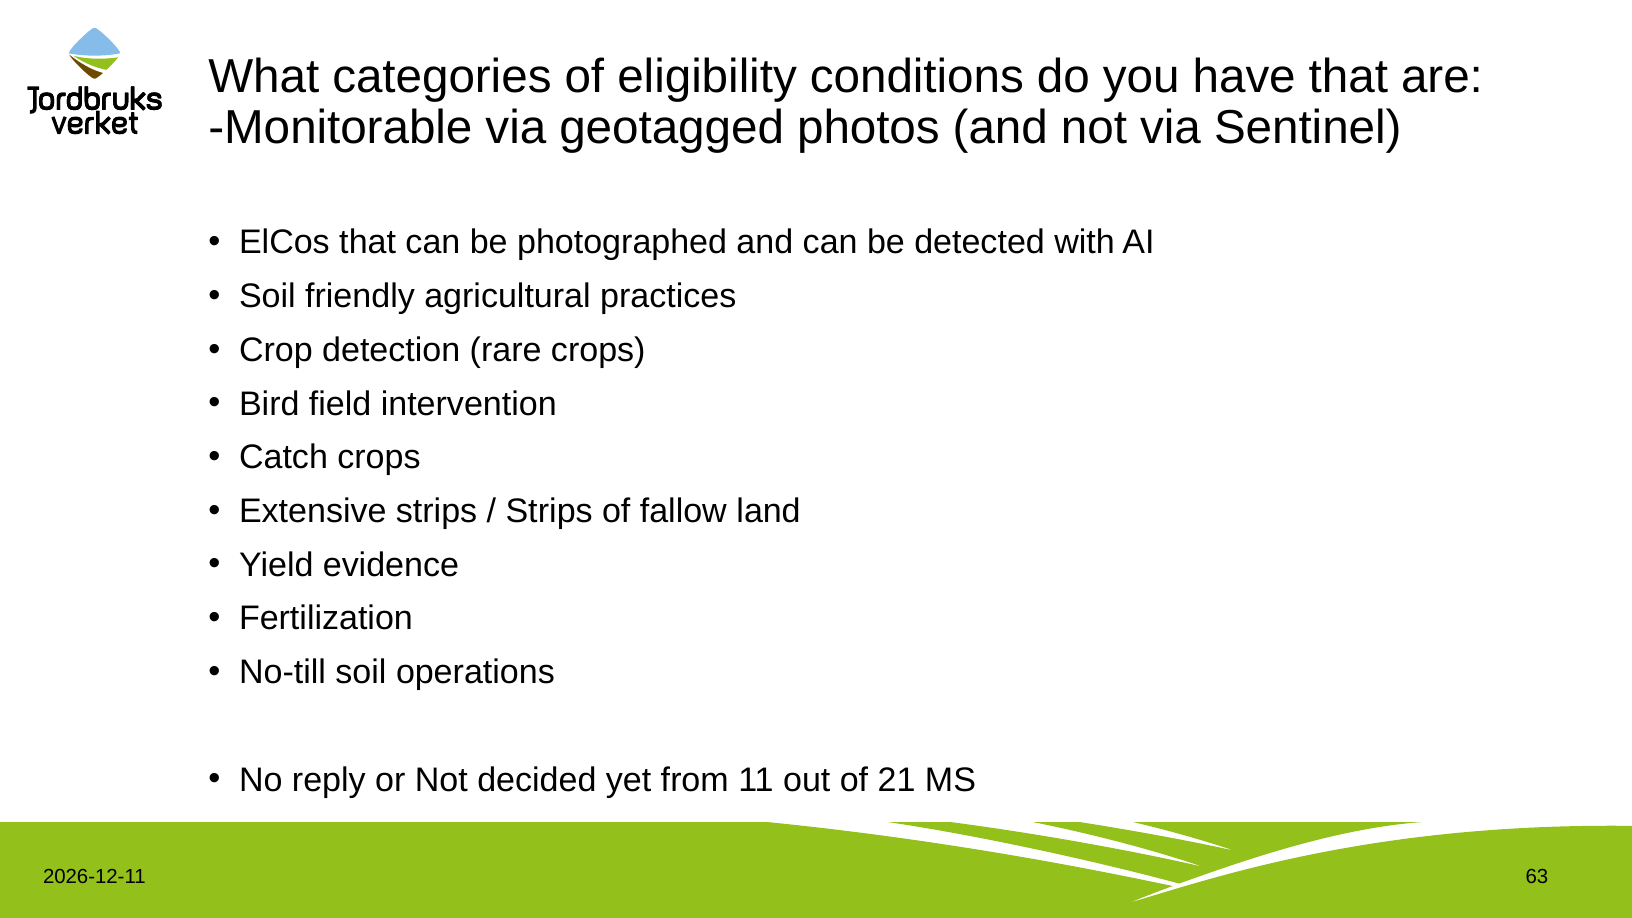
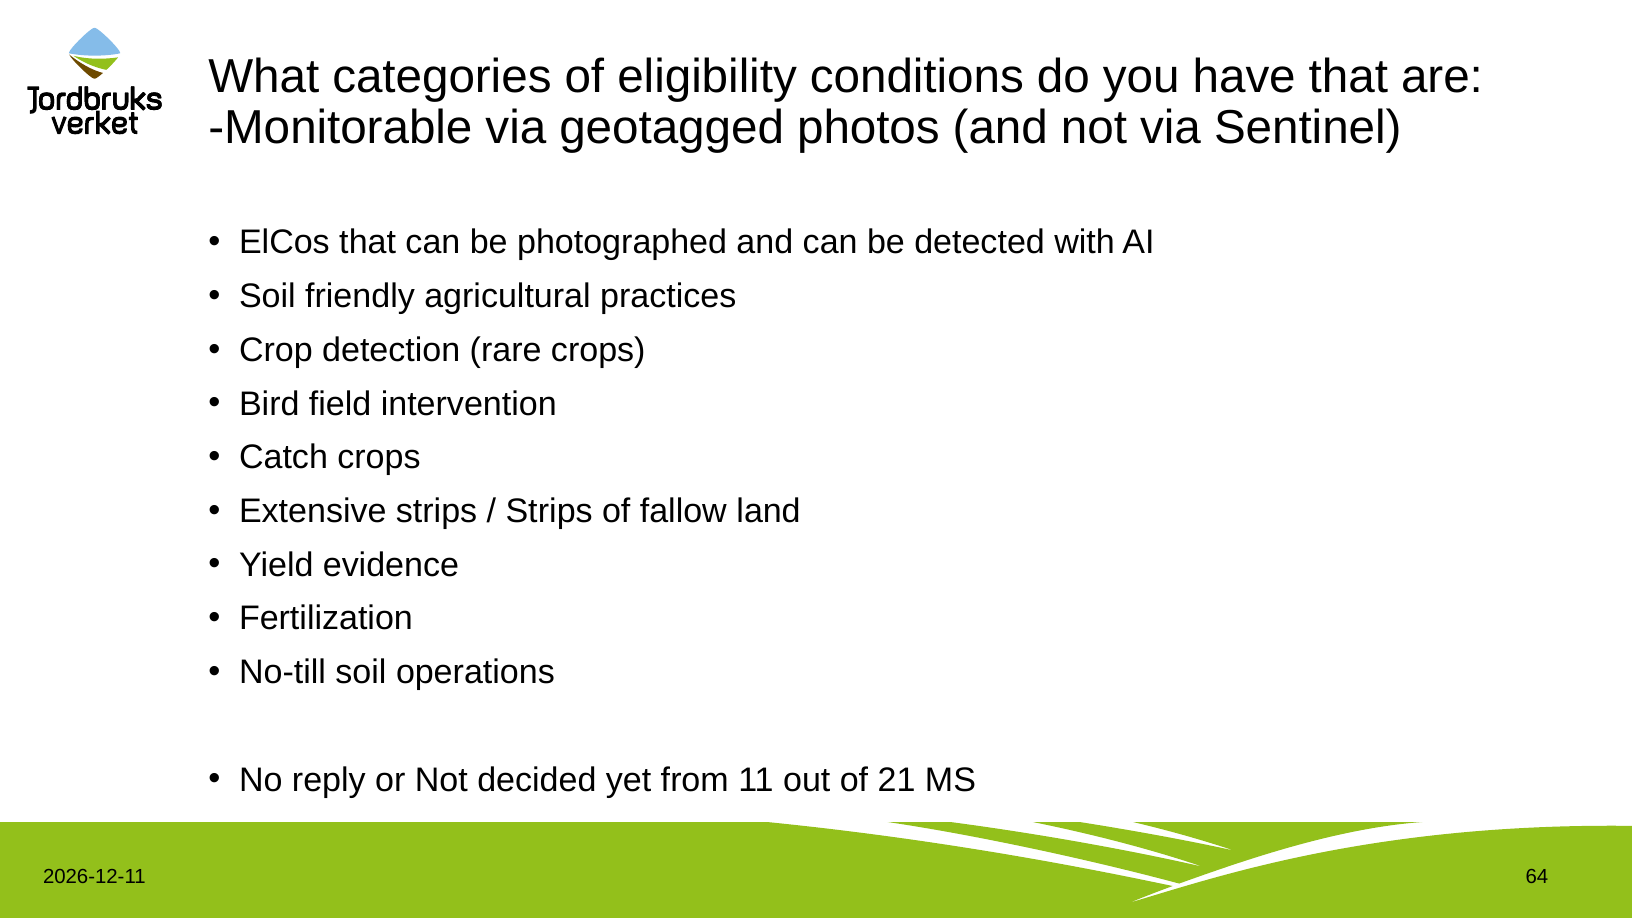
63: 63 -> 64 (1537, 877)
